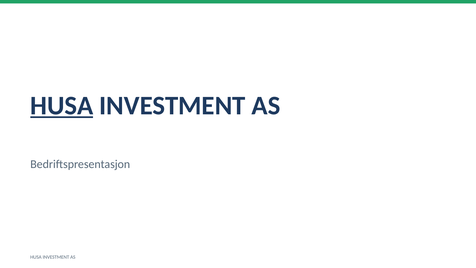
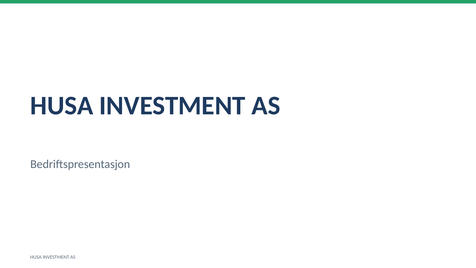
HUSA underline: present -> none (62, 106)
